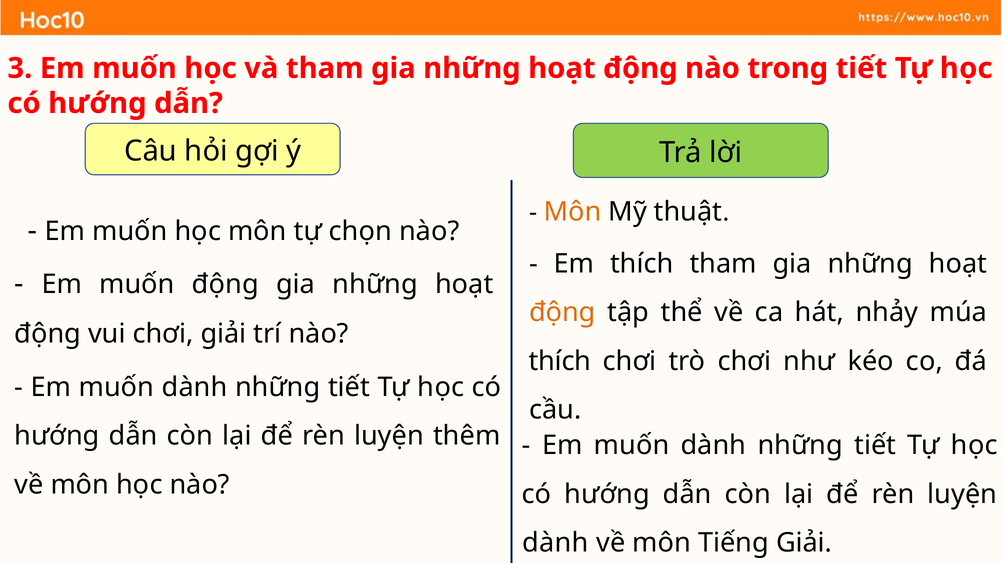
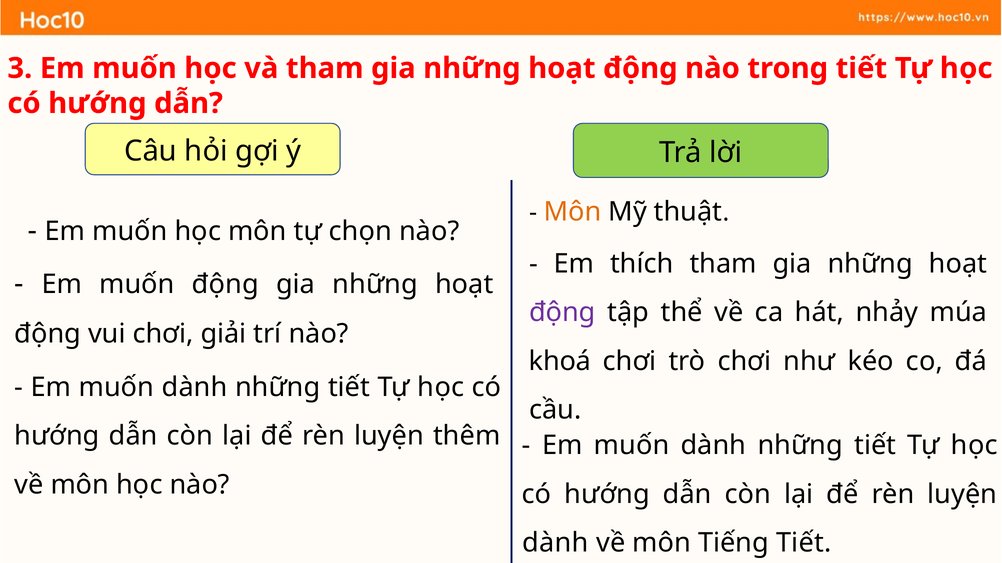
động colour: orange -> purple (562, 313)
thích: thích -> khoá (560, 362)
Tiếng Giải: Giải -> Tiết (804, 544)
